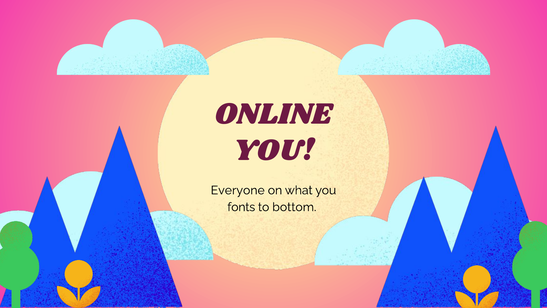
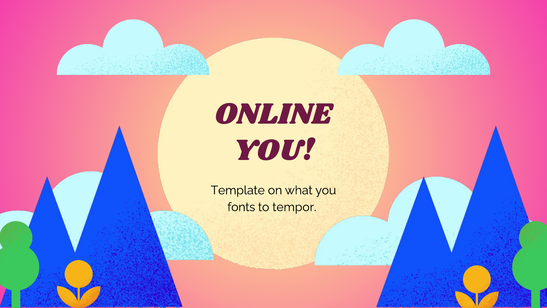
Everyone: Everyone -> Template (238, 190)
bottom: bottom -> tempor (294, 207)
